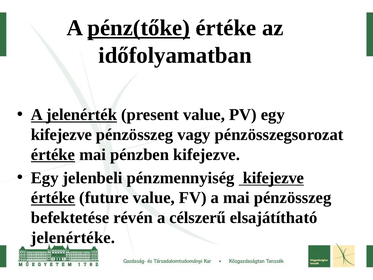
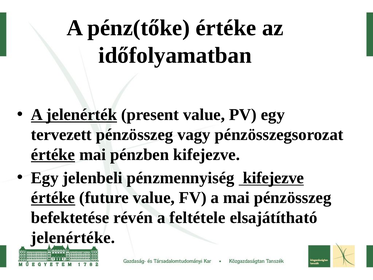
pénz(tőke underline: present -> none (139, 28)
kifejezve: kifejezve -> tervezett (61, 135)
célszerű: célszerű -> feltétele (197, 217)
